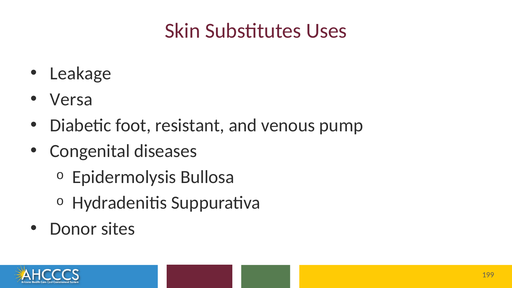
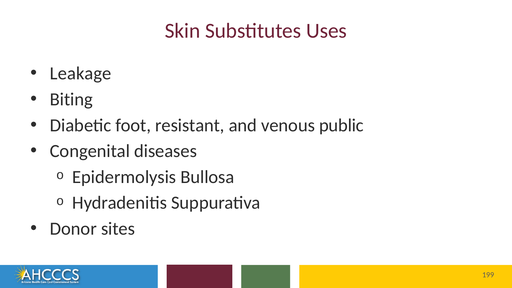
Versa: Versa -> Biting (71, 99)
pump: pump -> public (341, 125)
